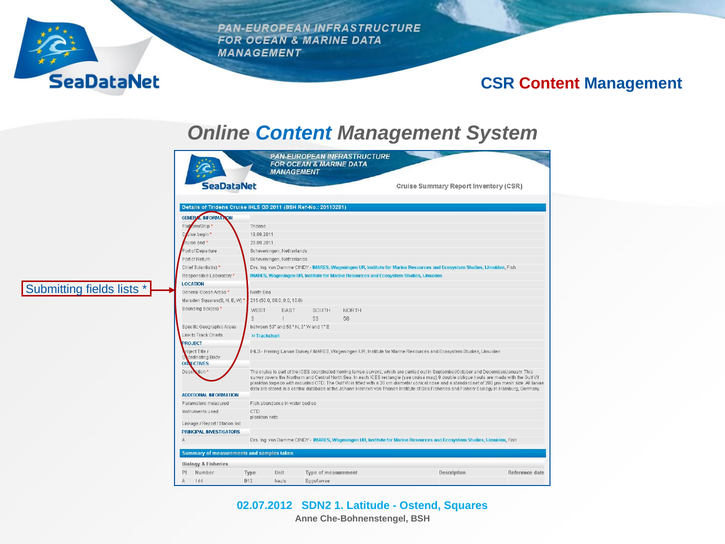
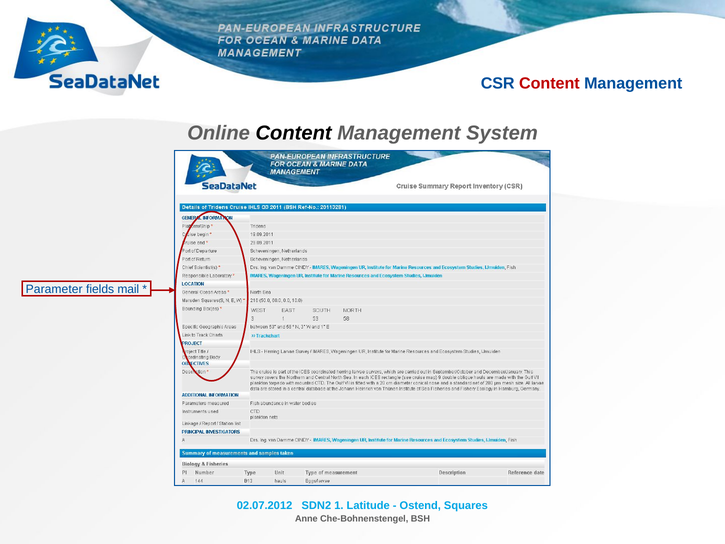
Content colour: blue -> black (294, 133)
Submitting: Submitting -> Parameter (54, 289)
lists: lists -> mail (128, 289)
